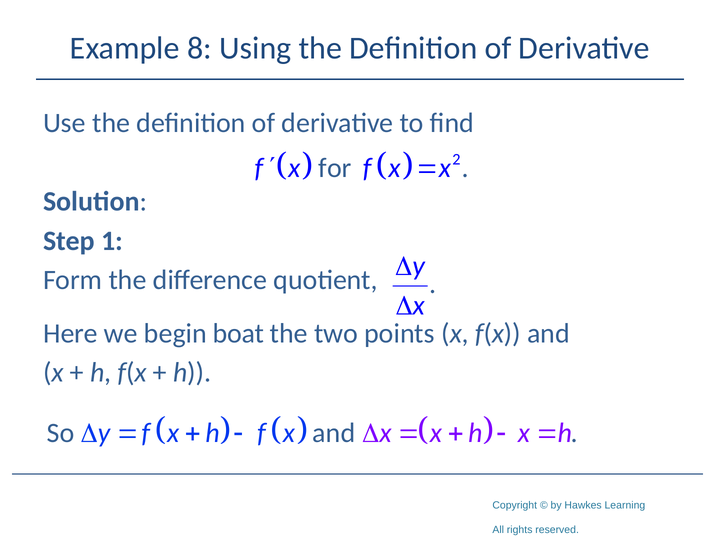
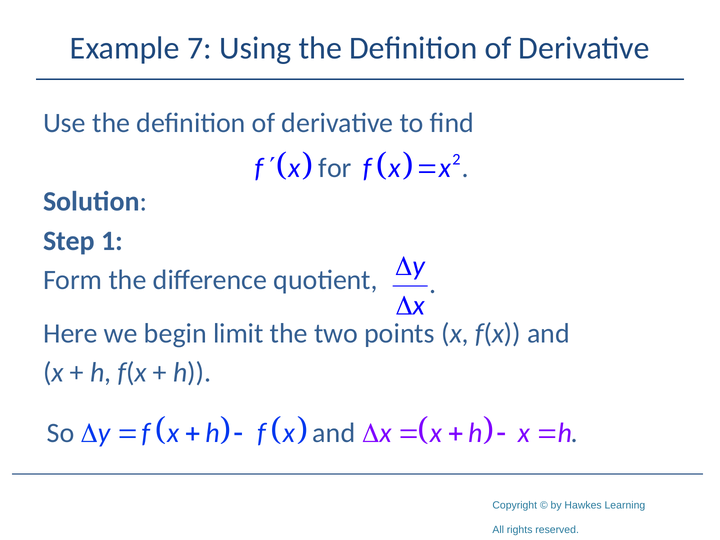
8: 8 -> 7 (199, 48)
boat: boat -> limit (238, 333)
